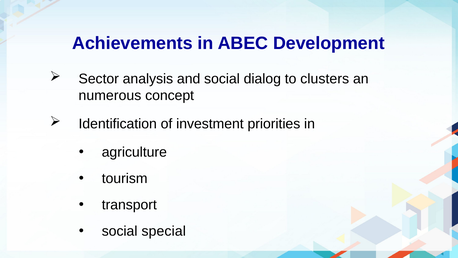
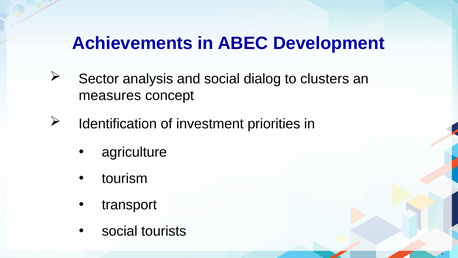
numerous: numerous -> measures (110, 96)
special: special -> tourists (164, 231)
